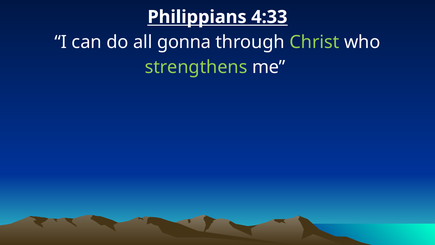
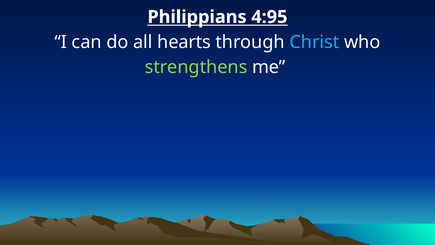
4:33: 4:33 -> 4:95 (269, 17)
gonna: gonna -> hearts (184, 42)
Christ colour: light green -> light blue (314, 42)
